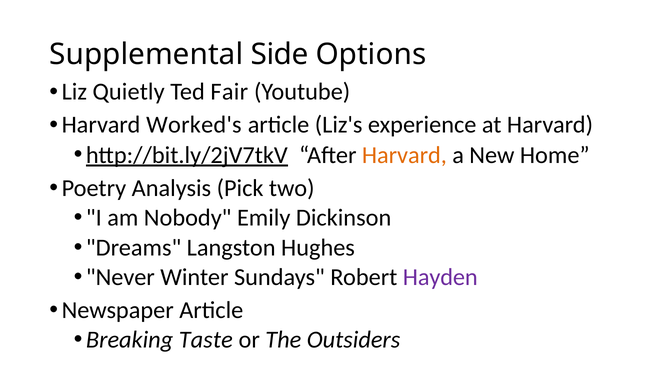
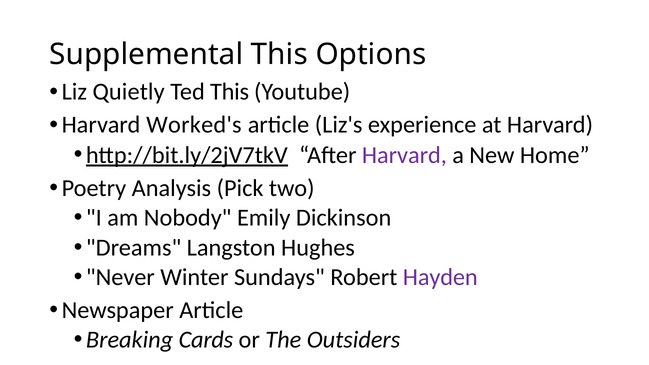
Supplemental Side: Side -> This (279, 55)
Ted Fair: Fair -> This (230, 92)
Harvard colour: orange -> purple (404, 155)
Taste: Taste -> Cards (206, 340)
